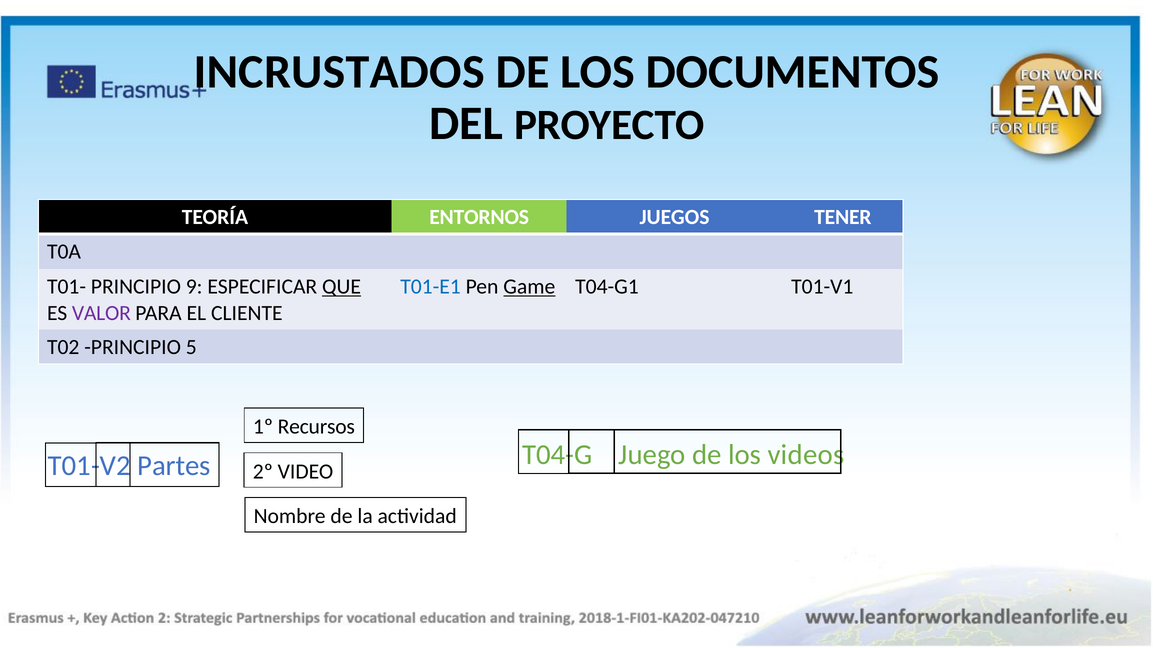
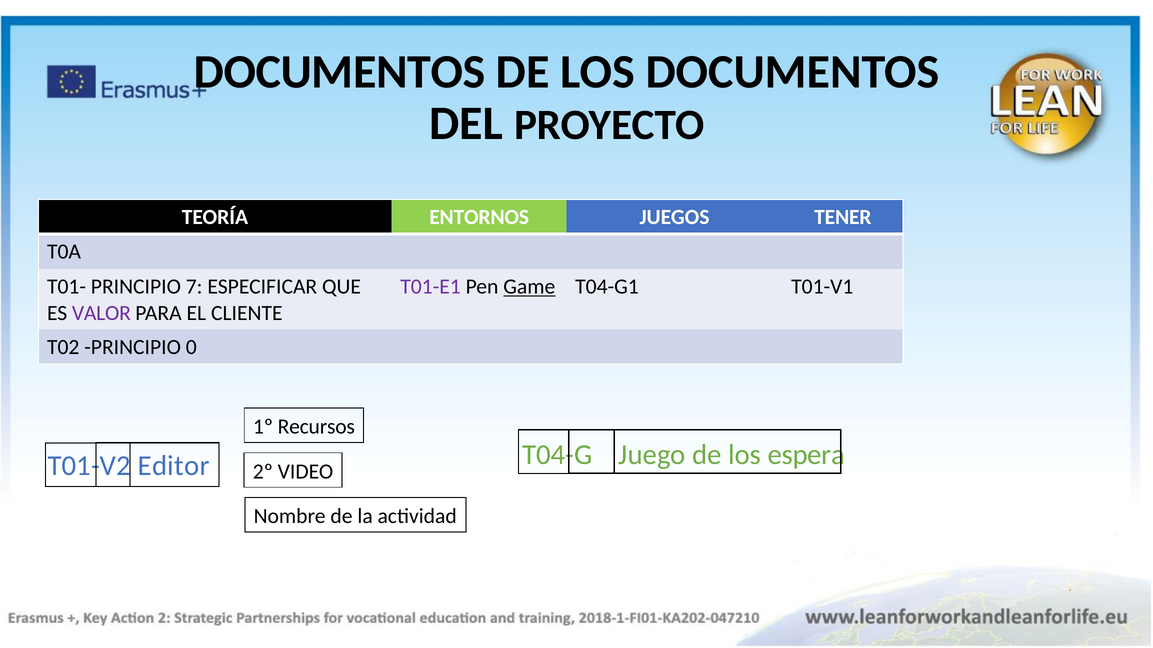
INCRUSTADOS: INCRUSTADOS -> DOCUMENTOS (339, 72)
9: 9 -> 7 (194, 287)
QUE underline: present -> none (342, 287)
T01-E1 colour: blue -> purple (431, 287)
5: 5 -> 0 (191, 347)
Partes: Partes -> Editor (174, 466)
videos: videos -> espera (806, 455)
